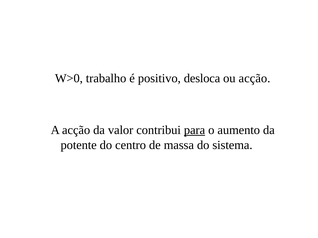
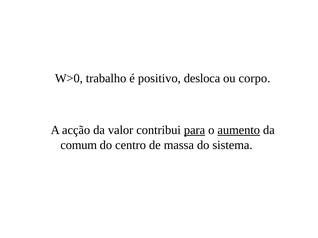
ou acção: acção -> corpo (254, 78)
aumento underline: none -> present (239, 130)
potente: potente -> comum (79, 145)
